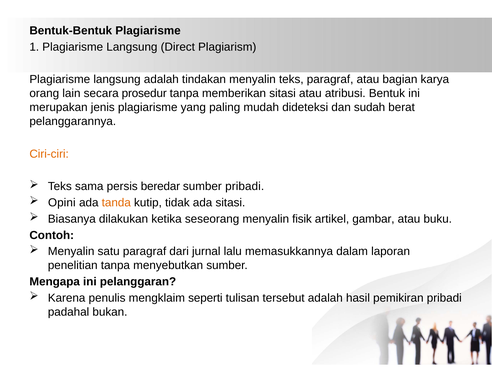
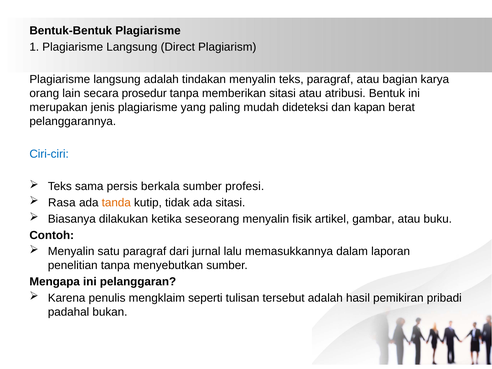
sudah: sudah -> kapan (370, 107)
Ciri-ciri colour: orange -> blue (49, 154)
beredar: beredar -> berkala (160, 186)
sumber pribadi: pribadi -> profesi (245, 186)
Opini: Opini -> Rasa (62, 203)
